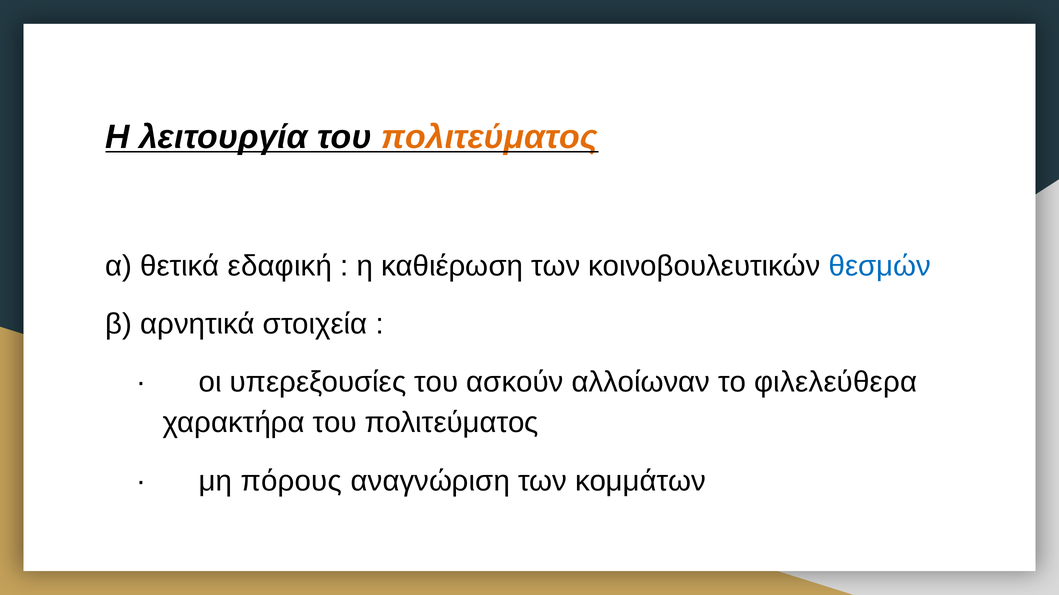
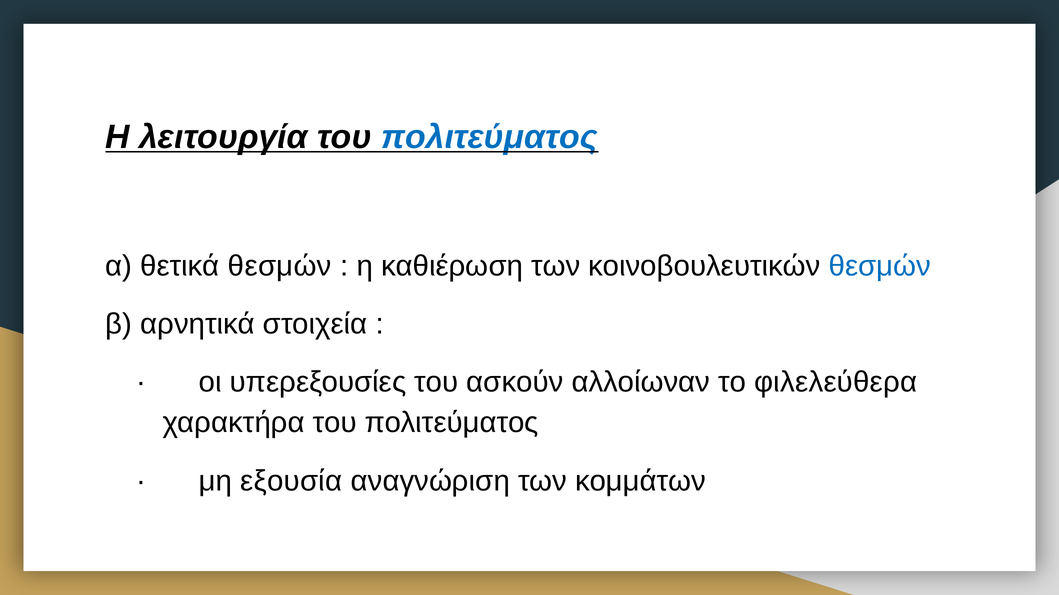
πολιτεύματος colour: orange -> blue (489, 137)
θετικά εδαφική: εδαφική -> θεσμών (280, 266)
πόρους: πόρους -> εξουσία (291, 482)
